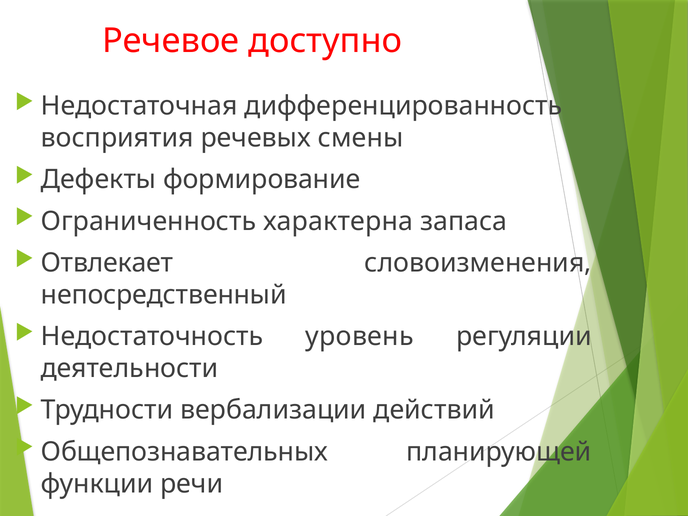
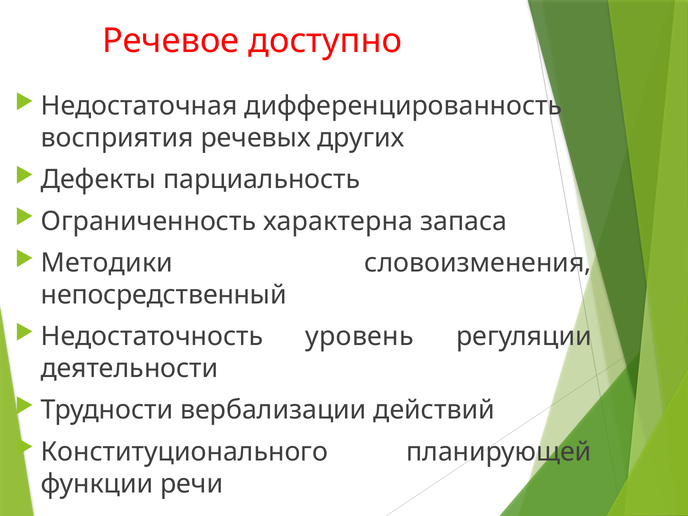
смены: смены -> других (361, 138)
формирование: формирование -> парциальность (262, 180)
Отвлекает: Отвлекает -> Методики (107, 263)
Общепознавательных: Общепознавательных -> Конституционального (184, 452)
